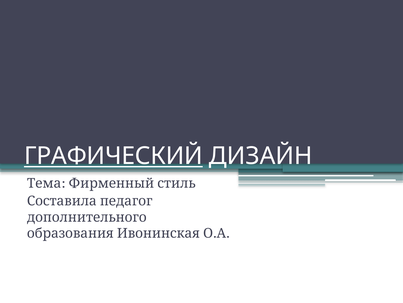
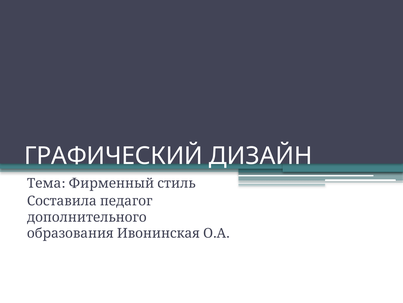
ГРАФИЧЕСКИЙ underline: present -> none (113, 156)
